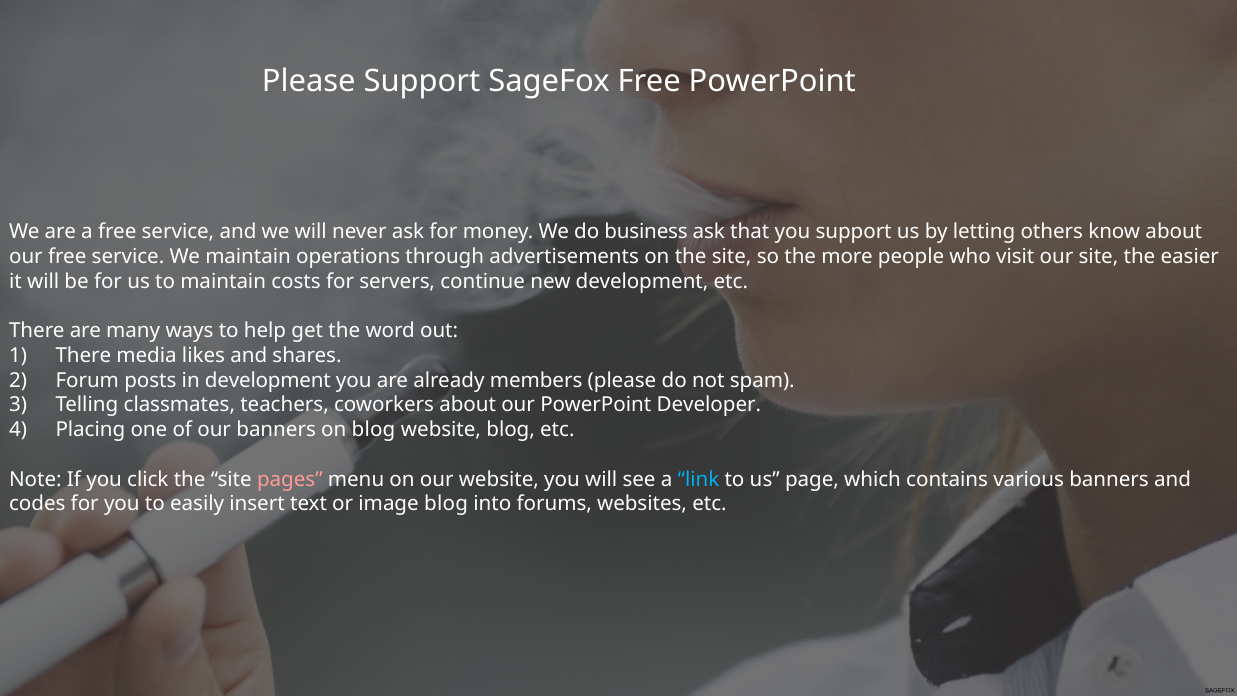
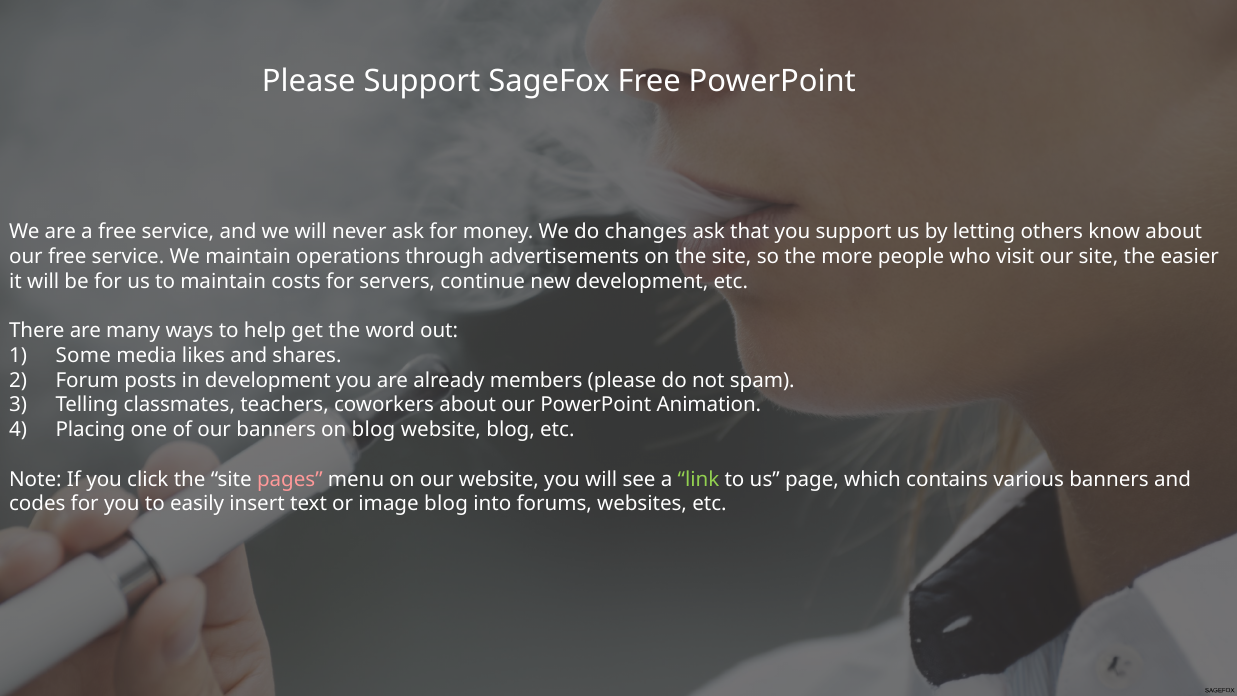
business: business -> changes (646, 232)
There: There -> Some (83, 355)
Developer: Developer -> Animation (709, 405)
link colour: light blue -> light green (699, 479)
